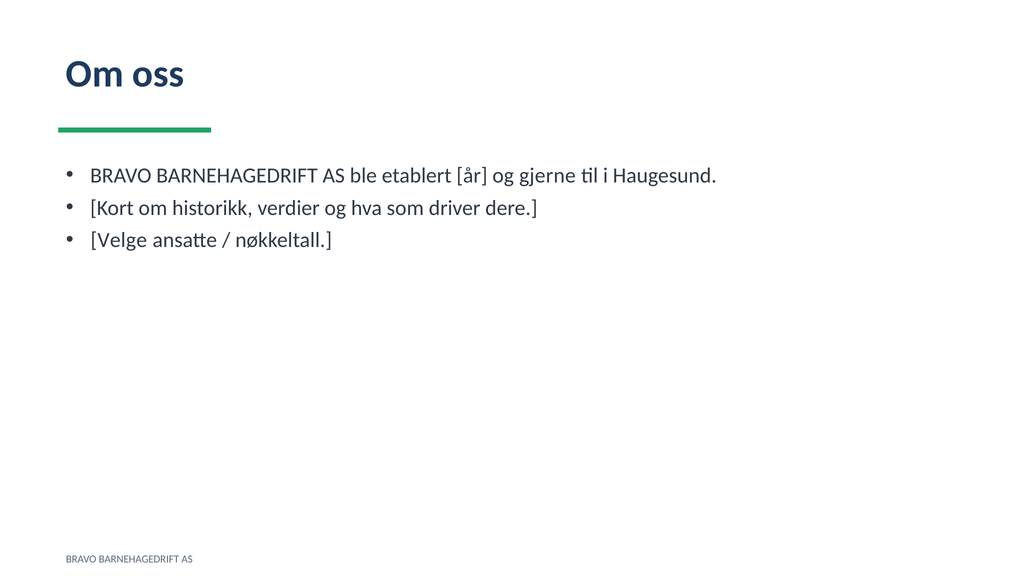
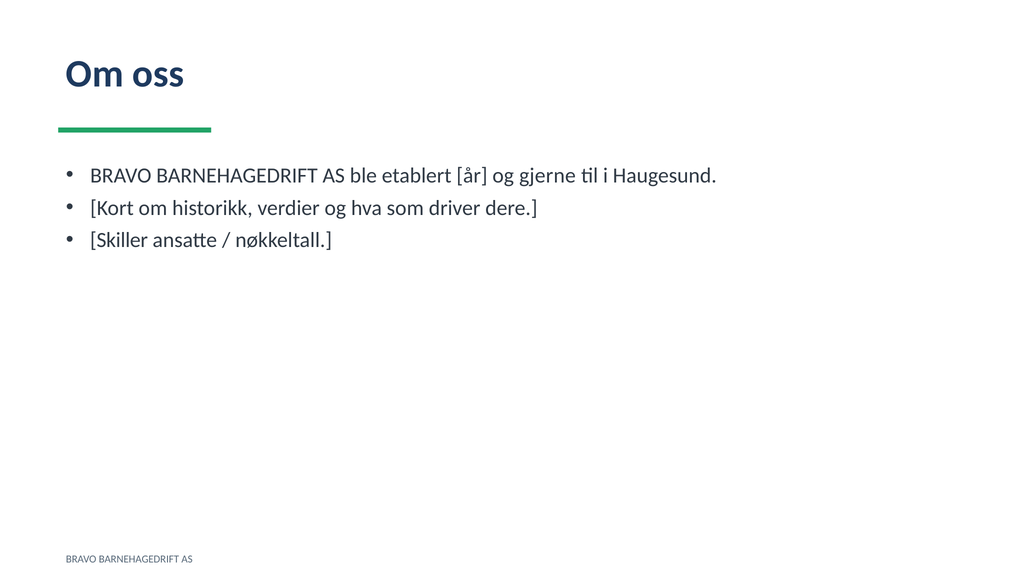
Velge: Velge -> Skiller (119, 240)
